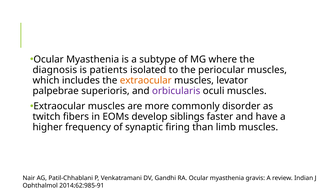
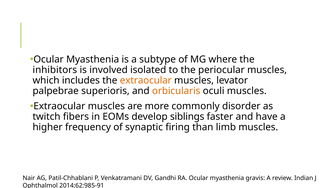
diagnosis: diagnosis -> inhibitors (55, 70)
patients: patients -> involved (109, 70)
orbicularis colour: purple -> orange (176, 91)
